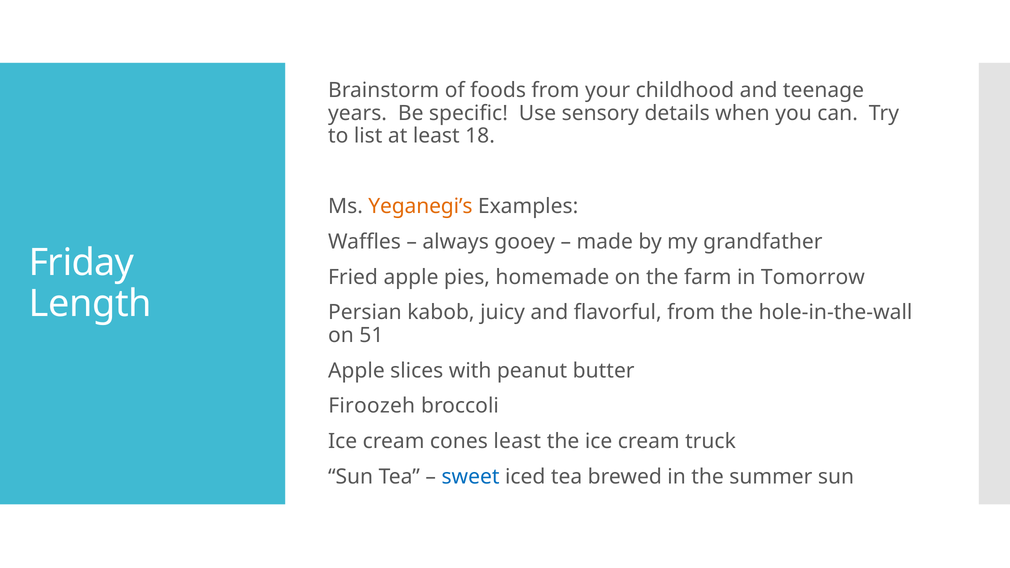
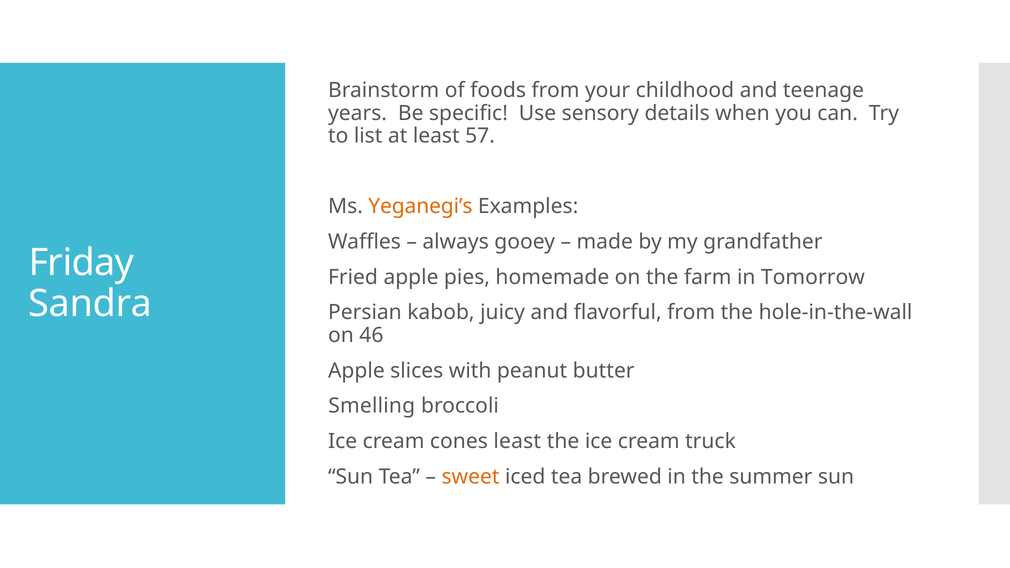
18: 18 -> 57 (480, 136)
Length: Length -> Sandra (90, 304)
51: 51 -> 46 (371, 335)
Firoozeh: Firoozeh -> Smelling (372, 406)
sweet colour: blue -> orange (471, 477)
